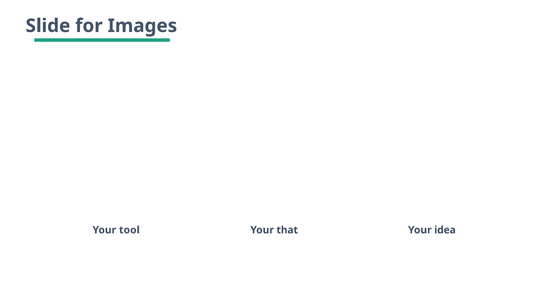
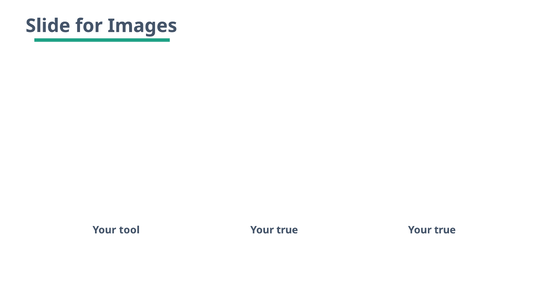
that: that -> true (287, 230)
idea: idea -> true (445, 230)
